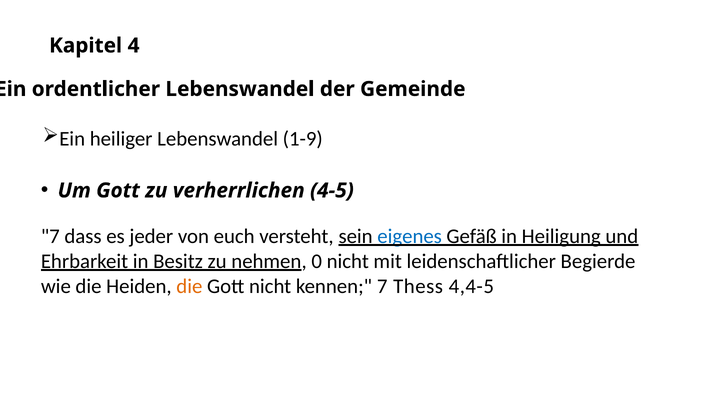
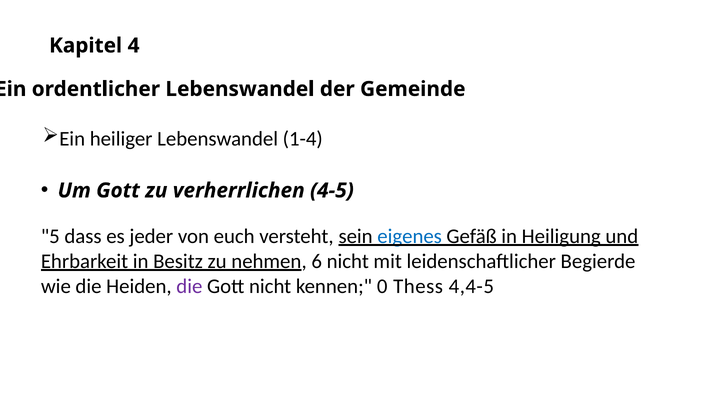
1-9: 1-9 -> 1-4 (303, 139)
7: 7 -> 5 (50, 236)
0: 0 -> 6 (317, 261)
die colour: orange -> purple (189, 286)
kennen 7: 7 -> 0 (382, 286)
